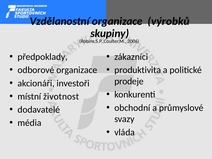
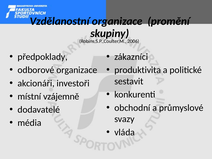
výrobků: výrobků -> promění (169, 21)
prodeje: prodeje -> sestavit (129, 81)
životnost: životnost -> vzájemně (61, 96)
